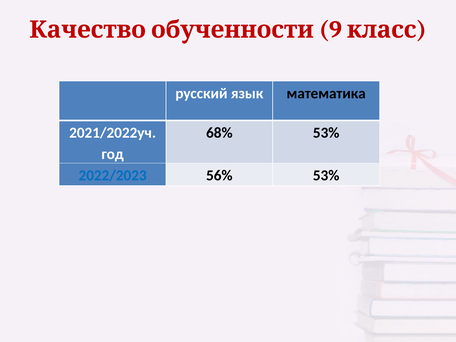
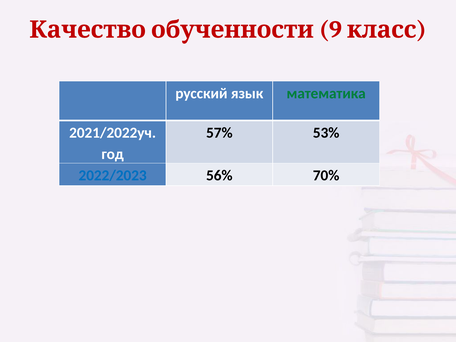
математика colour: black -> green (326, 93)
68%: 68% -> 57% (219, 133)
56% 53%: 53% -> 70% (326, 175)
